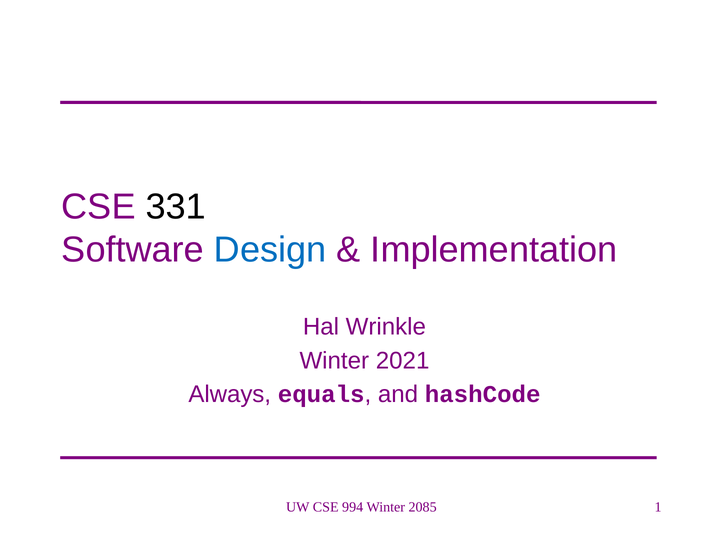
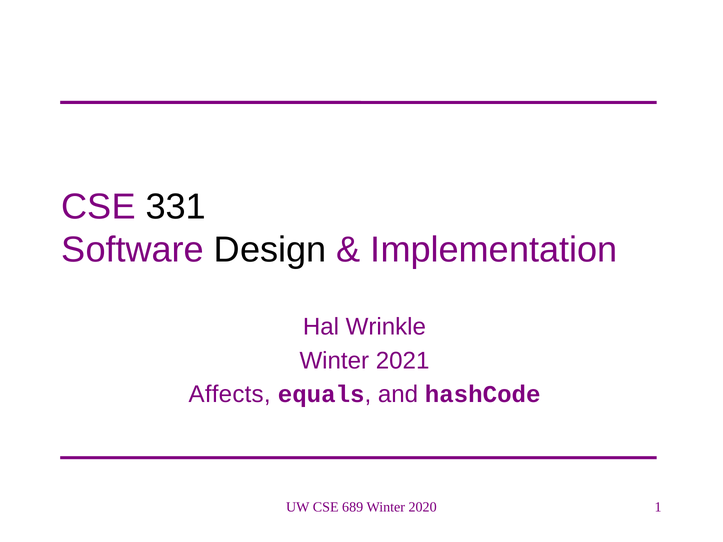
Design colour: blue -> black (270, 250)
Always: Always -> Affects (230, 395)
994: 994 -> 689 (353, 507)
2085: 2085 -> 2020 (423, 507)
